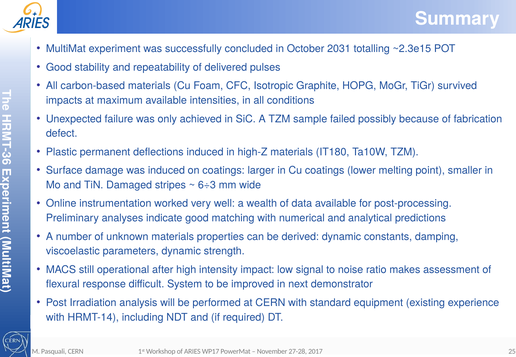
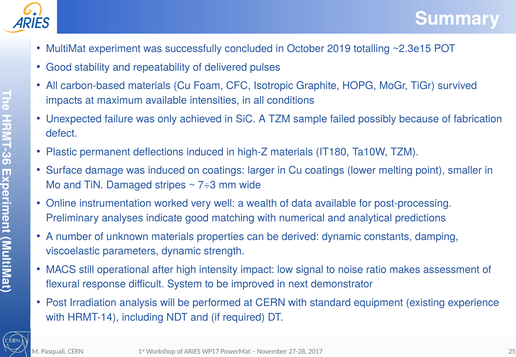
2031: 2031 -> 2019 (339, 49)
6÷3: 6÷3 -> 7÷3 (207, 185)
